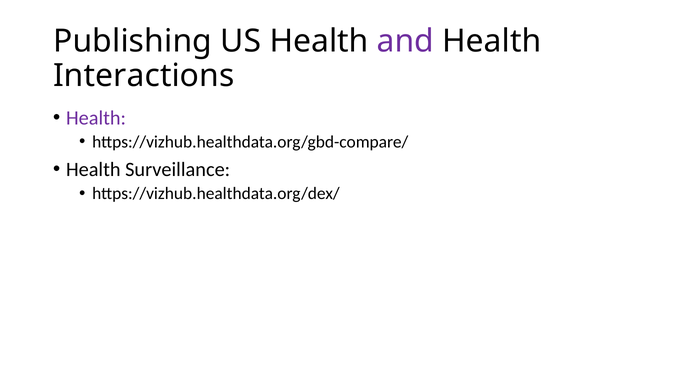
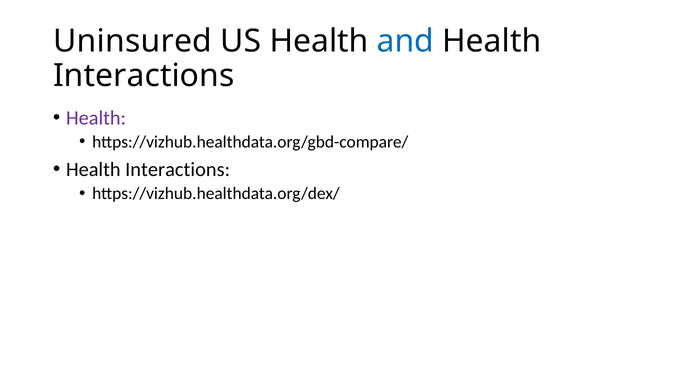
Publishing: Publishing -> Uninsured (132, 41)
and colour: purple -> blue (405, 41)
Surveillance: Surveillance -> Interactions (178, 169)
